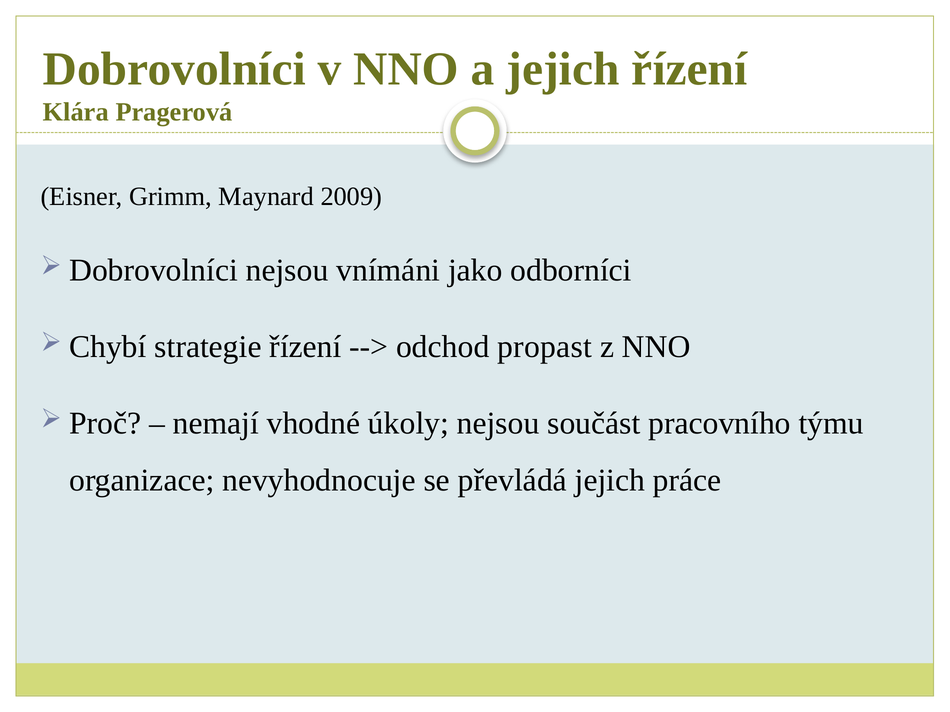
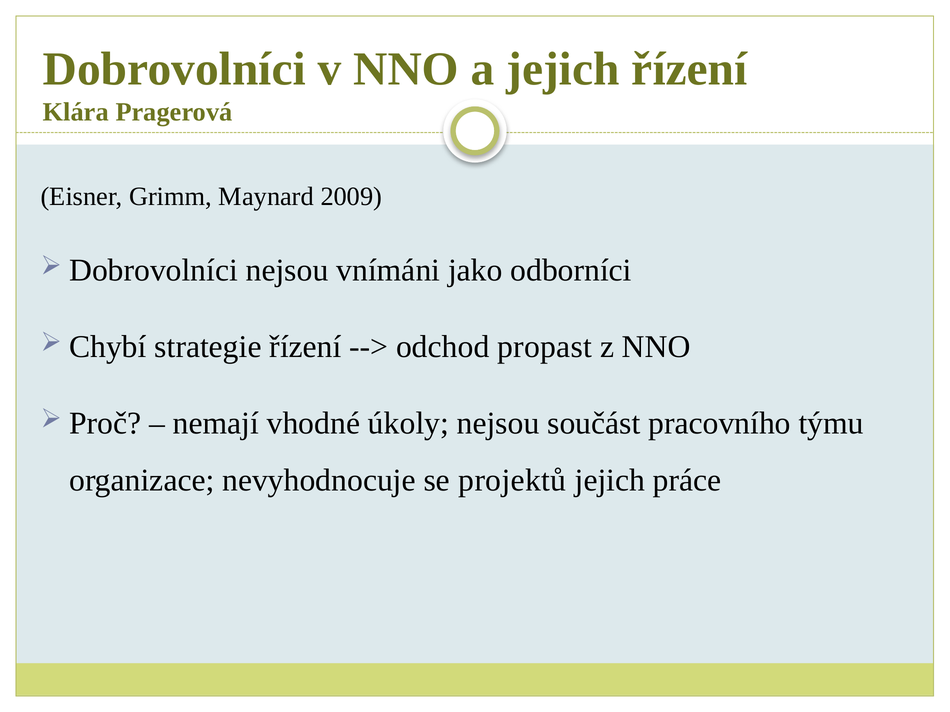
převládá: převládá -> projektů (512, 481)
